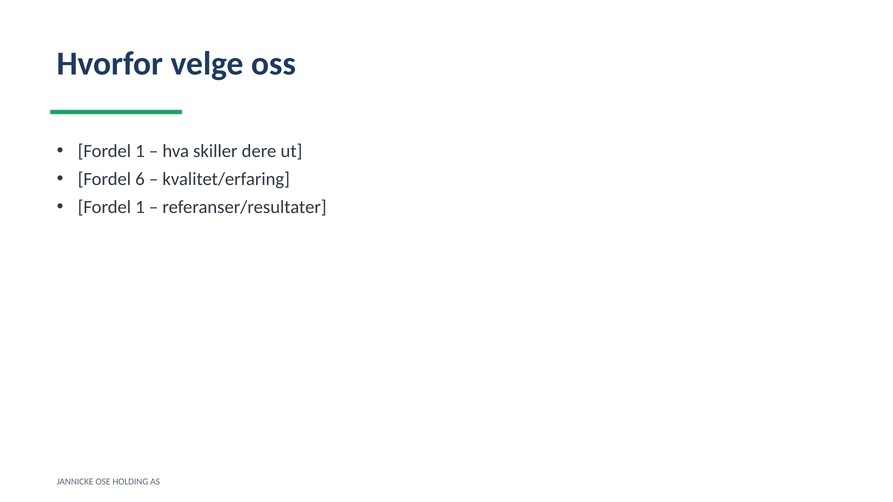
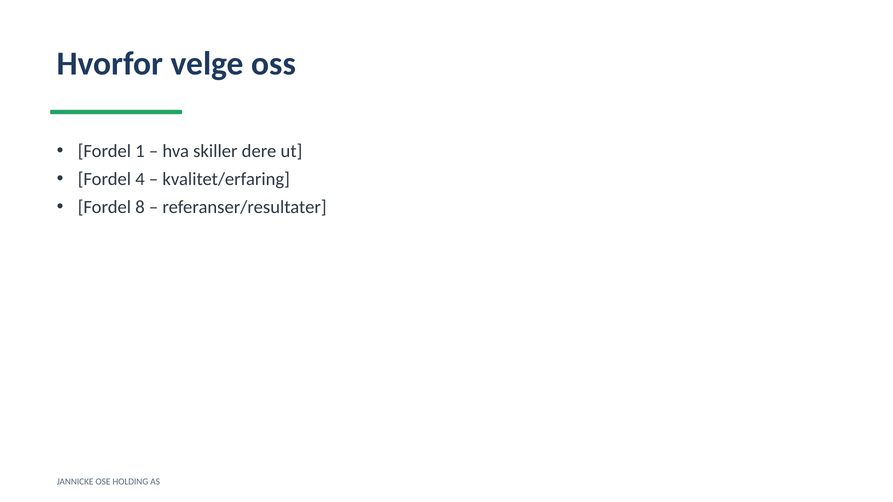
6: 6 -> 4 (140, 179)
1: 1 -> 8 (140, 207)
